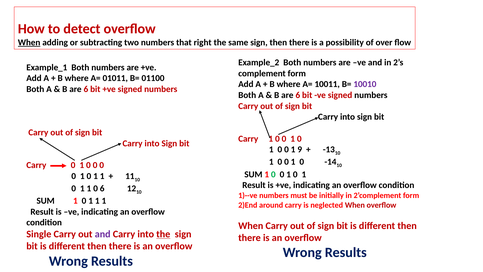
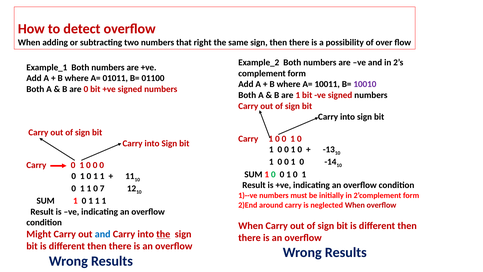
When underline: present -> none (29, 42)
6: 6 -> 0 (86, 89)
6: 6 -> 1 (298, 95)
9: 9 -> 0 (300, 149)
0 6: 6 -> 7 (102, 188)
Single: Single -> Might (39, 234)
and colour: purple -> blue (103, 234)
